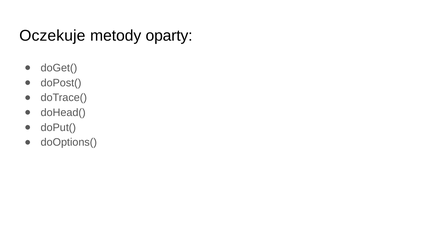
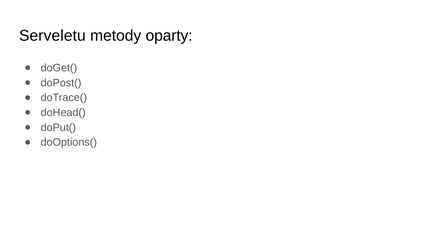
Oczekuje: Oczekuje -> Serveletu (52, 36)
